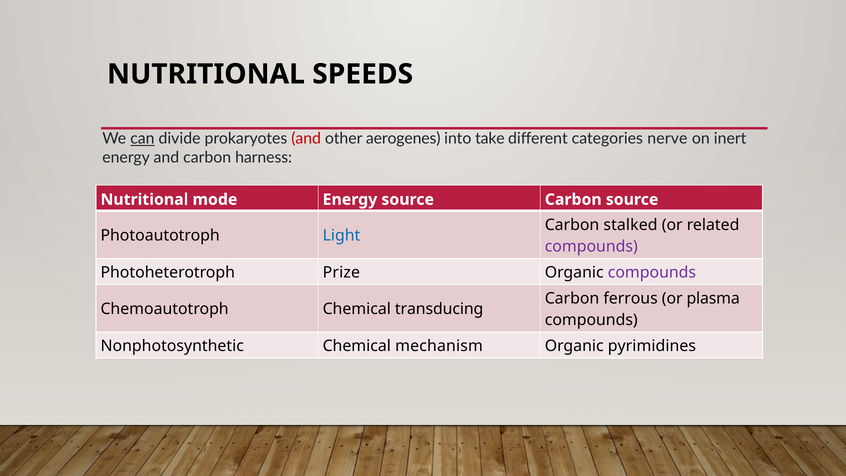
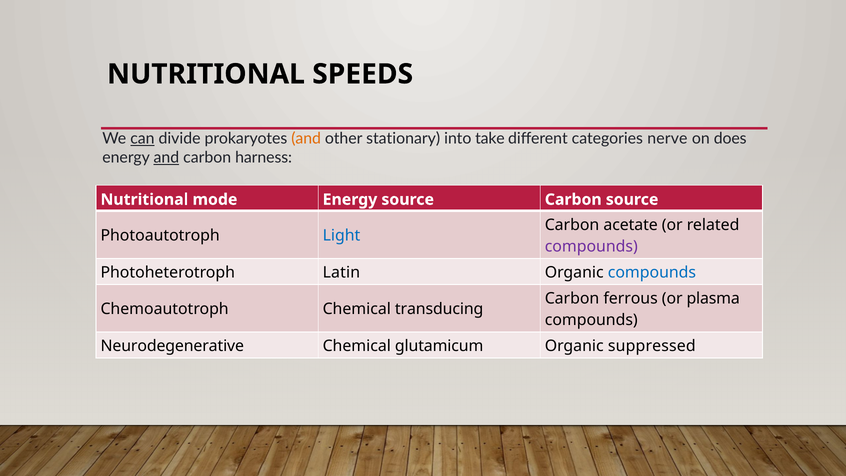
and colour: red -> orange (306, 138)
aerogenes: aerogenes -> stationary (403, 138)
inert: inert -> does (730, 138)
and underline: none -> present (166, 157)
stalked: stalked -> acetate (631, 225)
Prize: Prize -> Latin (341, 272)
compounds colour: purple -> blue (652, 272)
Nonphotosynthetic: Nonphotosynthetic -> Neurodegenerative (172, 346)
mechanism: mechanism -> glutamicum (439, 346)
pyrimidines: pyrimidines -> suppressed (652, 346)
